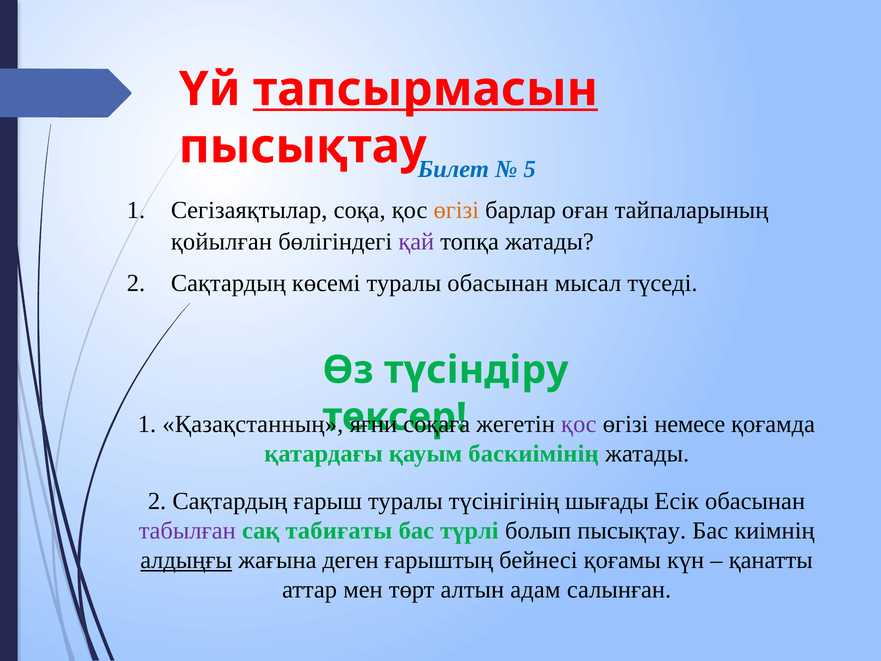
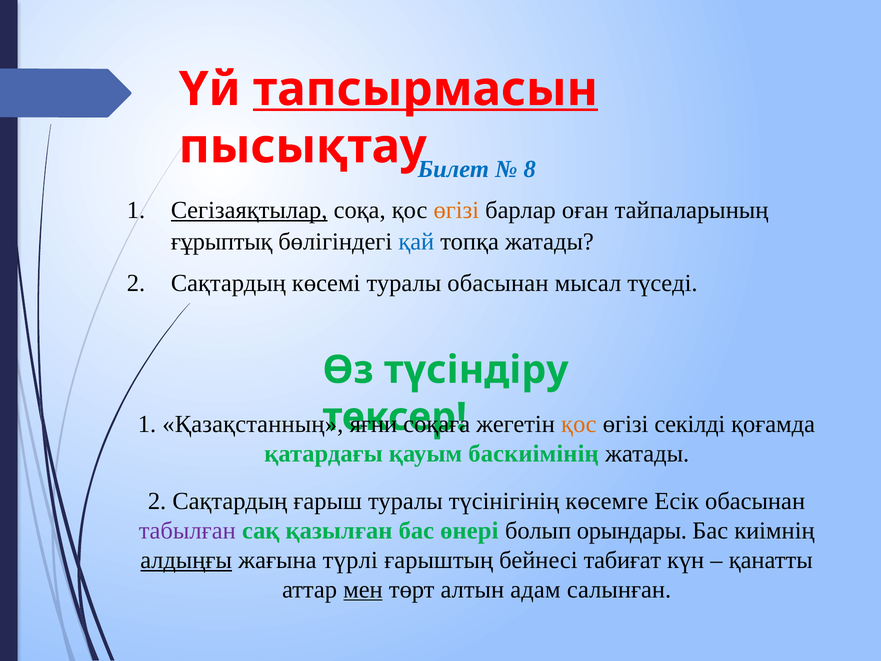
5: 5 -> 8 (530, 169)
Сегізаяқтылар underline: none -> present (249, 210)
қойылған: қойылған -> ғұрыптық (222, 242)
қай colour: purple -> blue (416, 242)
қос colour: purple -> orange (579, 424)
немесе: немесе -> секілді (690, 424)
шығады: шығады -> көсемге (607, 501)
табиғаты: табиғаты -> қазылған (339, 530)
түрлі: түрлі -> өнері (469, 530)
болып пысықтау: пысықтау -> орындары (632, 530)
деген: деген -> түрлі (350, 560)
қоғамы: қоғамы -> табиғат (622, 560)
мен underline: none -> present (363, 589)
